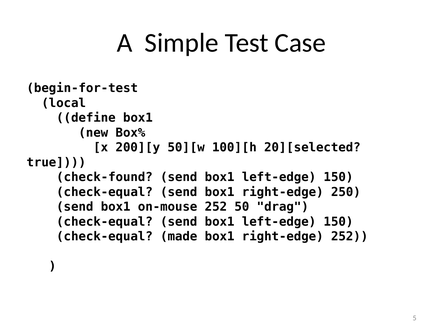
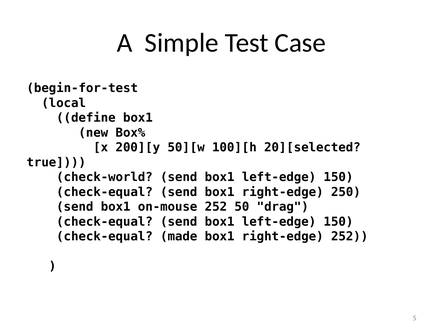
check-found: check-found -> check-world (105, 177)
